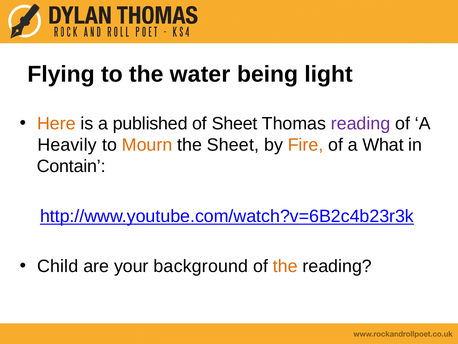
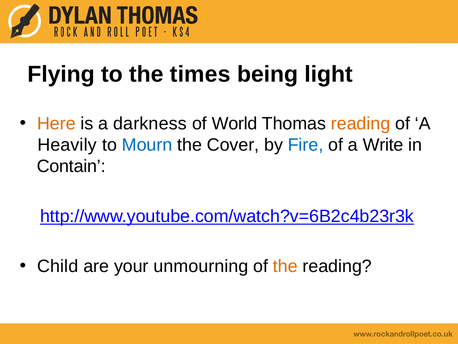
water: water -> times (200, 74)
published: published -> darkness (150, 123)
of Sheet: Sheet -> World (235, 123)
reading colour: purple -> orange (361, 123)
Mourn colour: orange -> blue (147, 145)
the Sheet: Sheet -> Cover (233, 145)
Fire colour: orange -> blue (306, 145)
What: What -> Write (383, 145)
background: background -> unmourning (201, 266)
